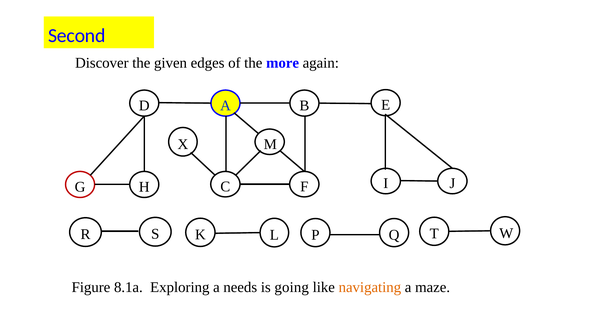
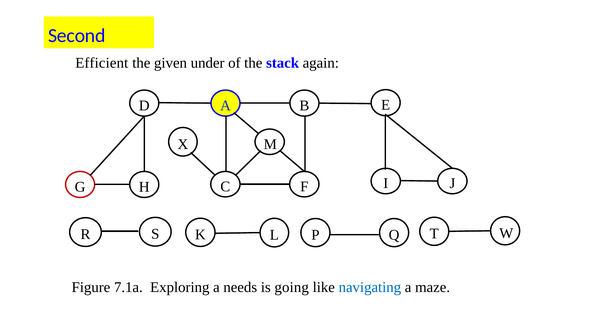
Discover: Discover -> Efficient (102, 63)
edges: edges -> under (208, 63)
more: more -> stack (283, 63)
8.1a: 8.1a -> 7.1a (128, 287)
navigating colour: orange -> blue (370, 287)
